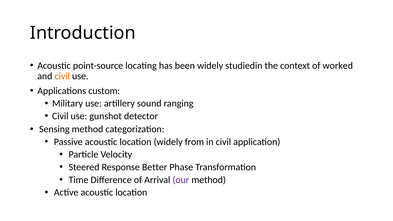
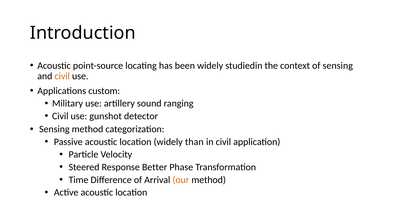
of worked: worked -> sensing (338, 66)
from: from -> than (194, 142)
our colour: purple -> orange (181, 180)
